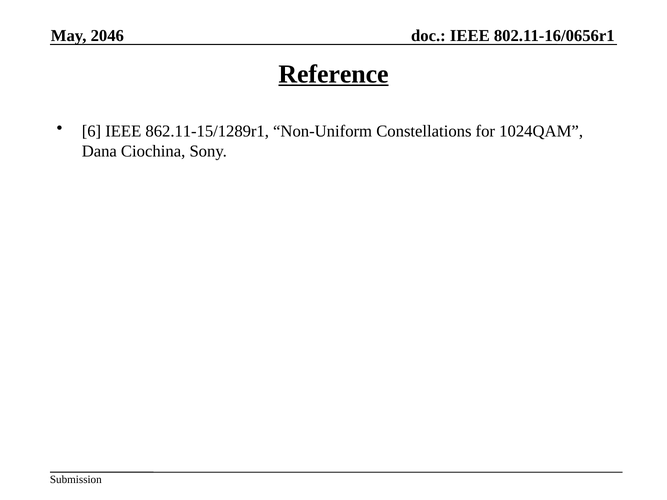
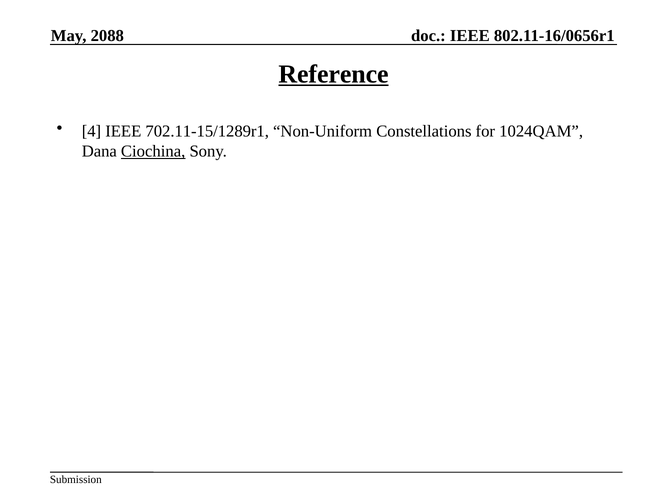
2046: 2046 -> 2088 (107, 36)
6: 6 -> 4 (91, 131)
862.11-15/1289r1: 862.11-15/1289r1 -> 702.11-15/1289r1 (207, 131)
Ciochina underline: none -> present (153, 151)
